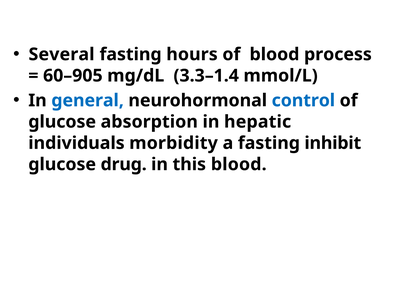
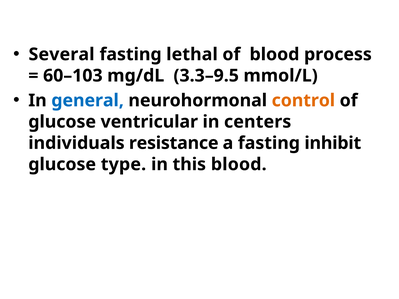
hours: hours -> lethal (192, 54)
60–905: 60–905 -> 60–103 (73, 76)
3.3–1.4: 3.3–1.4 -> 3.3–9.5 (206, 76)
control colour: blue -> orange (303, 101)
absorption: absorption -> ventricular (149, 122)
hepatic: hepatic -> centers (258, 122)
morbidity: morbidity -> resistance (174, 143)
drug: drug -> type (123, 164)
